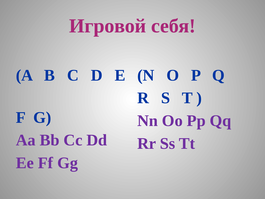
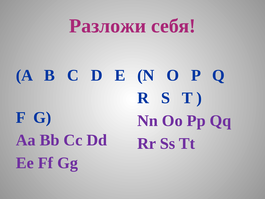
Игровой: Игровой -> Разложи (108, 26)
